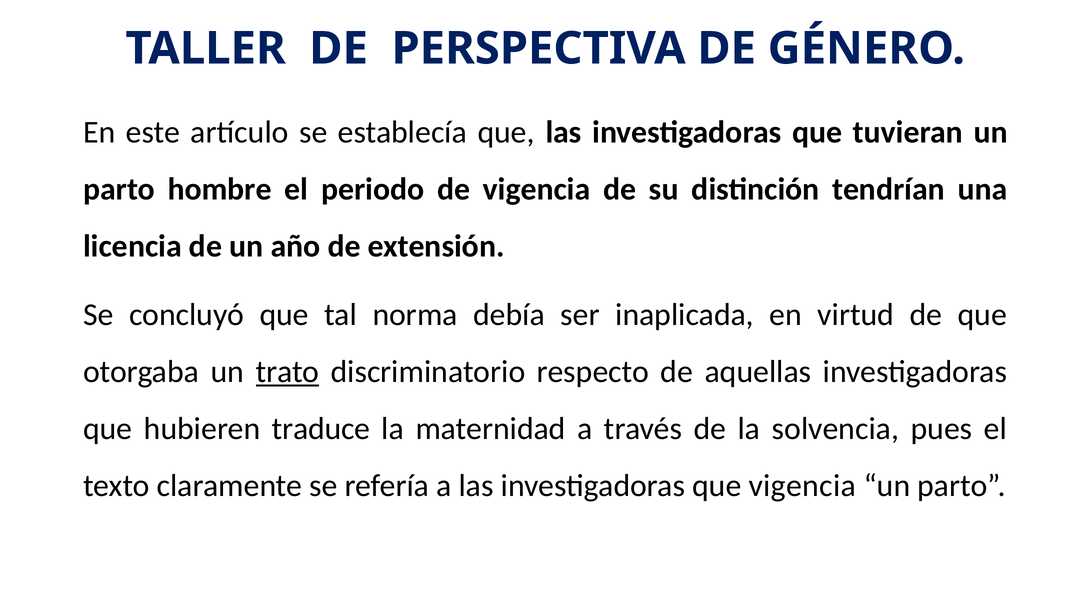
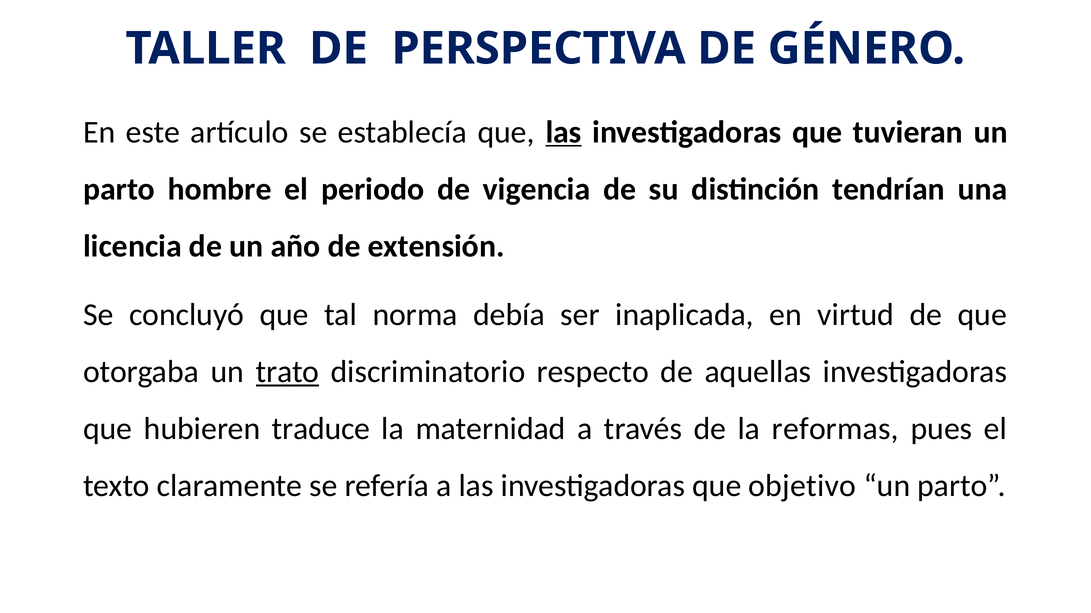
las underline: none -> present (564, 132)
solvencia: solvencia -> reformas (835, 429)
que vigencia: vigencia -> objetivo (802, 487)
